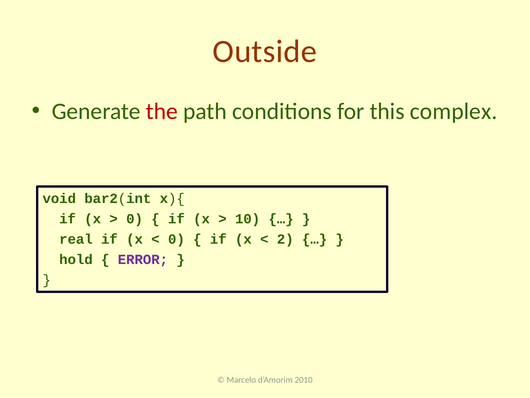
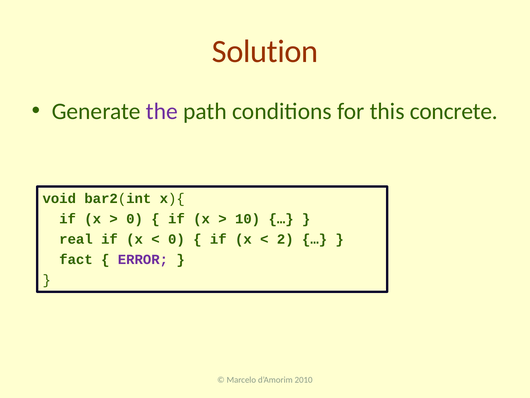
Outside: Outside -> Solution (265, 51)
the colour: red -> purple (162, 111)
complex: complex -> concrete (454, 111)
hold: hold -> fact (76, 259)
